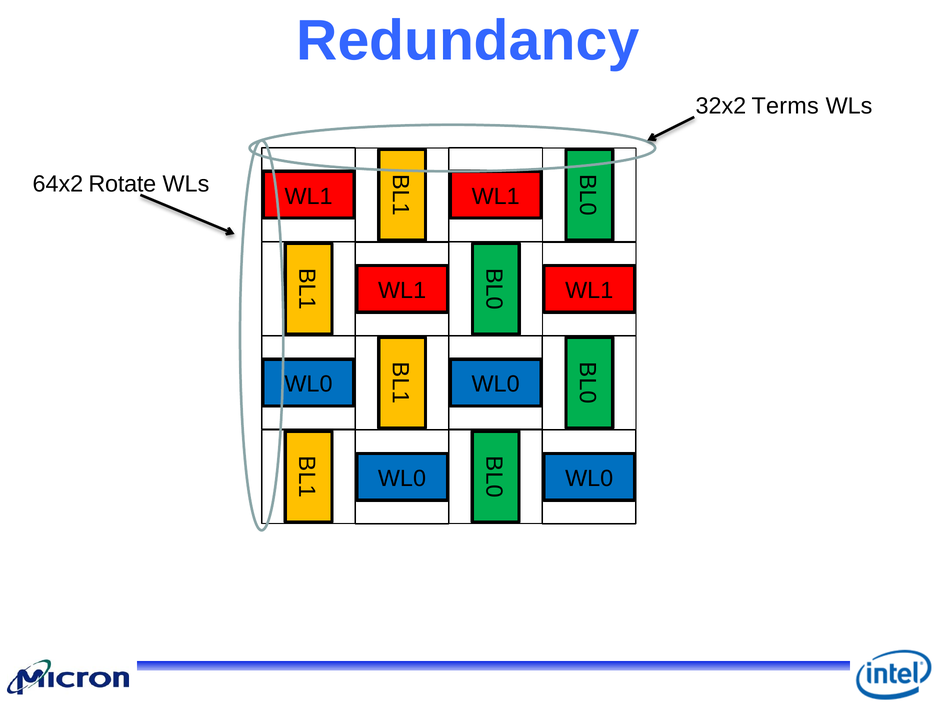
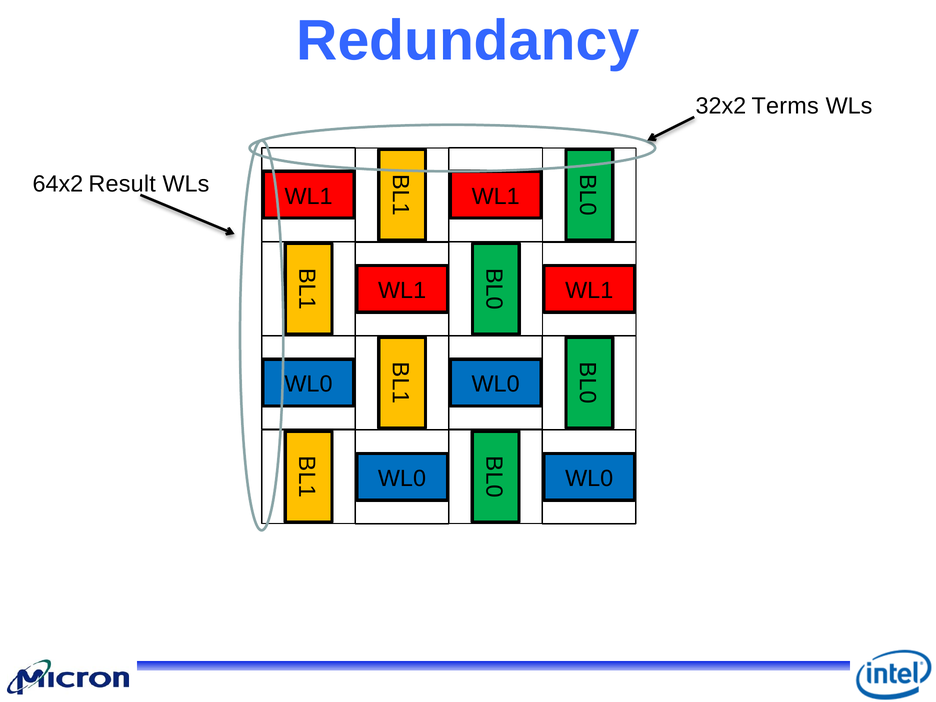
Rotate: Rotate -> Result (122, 184)
